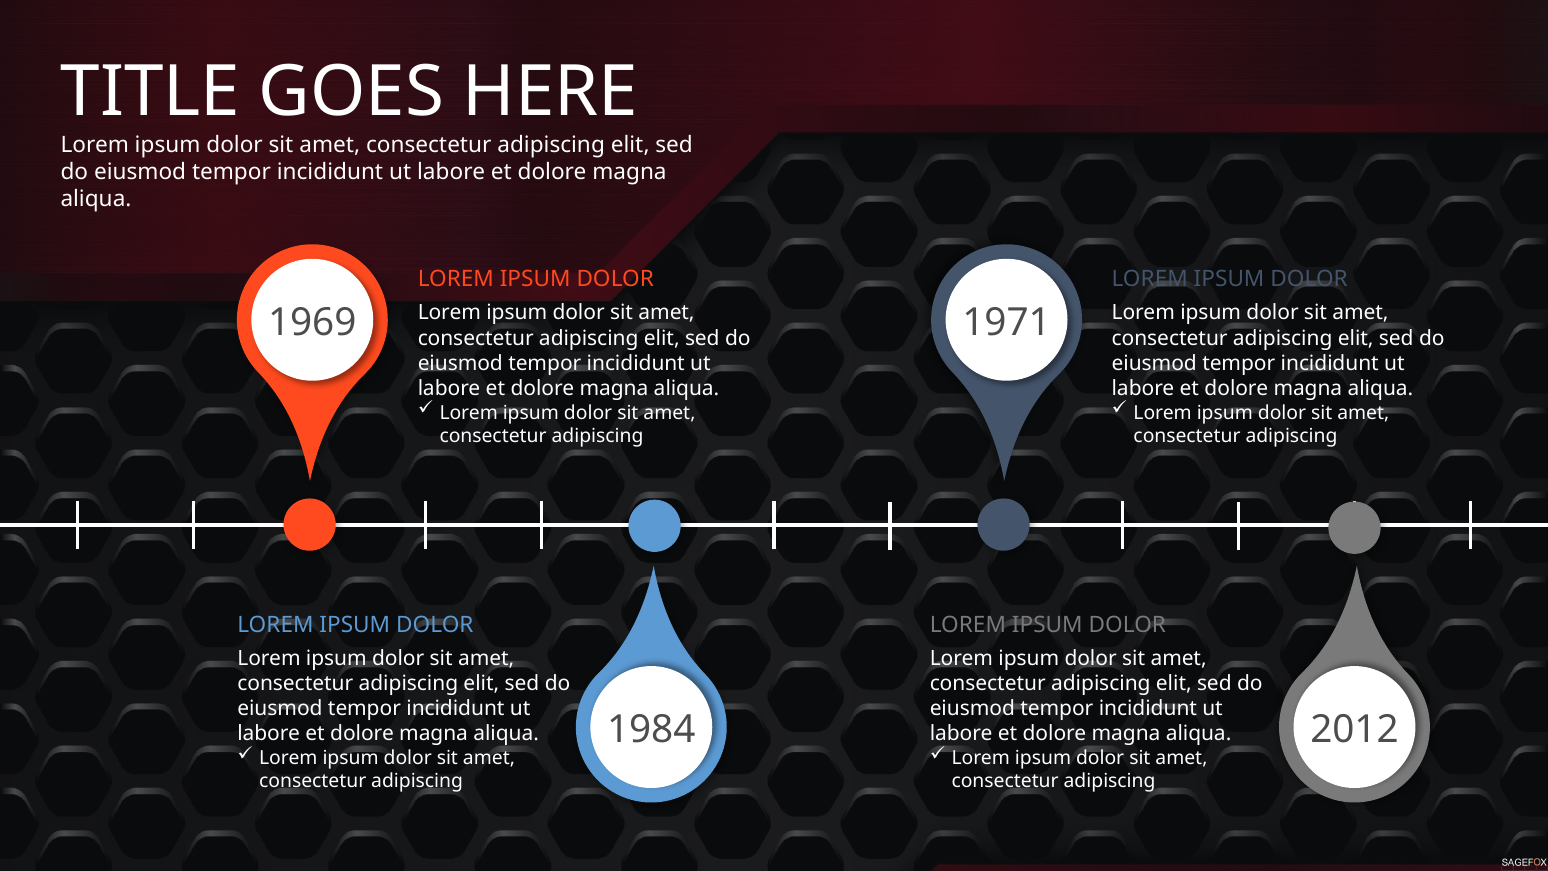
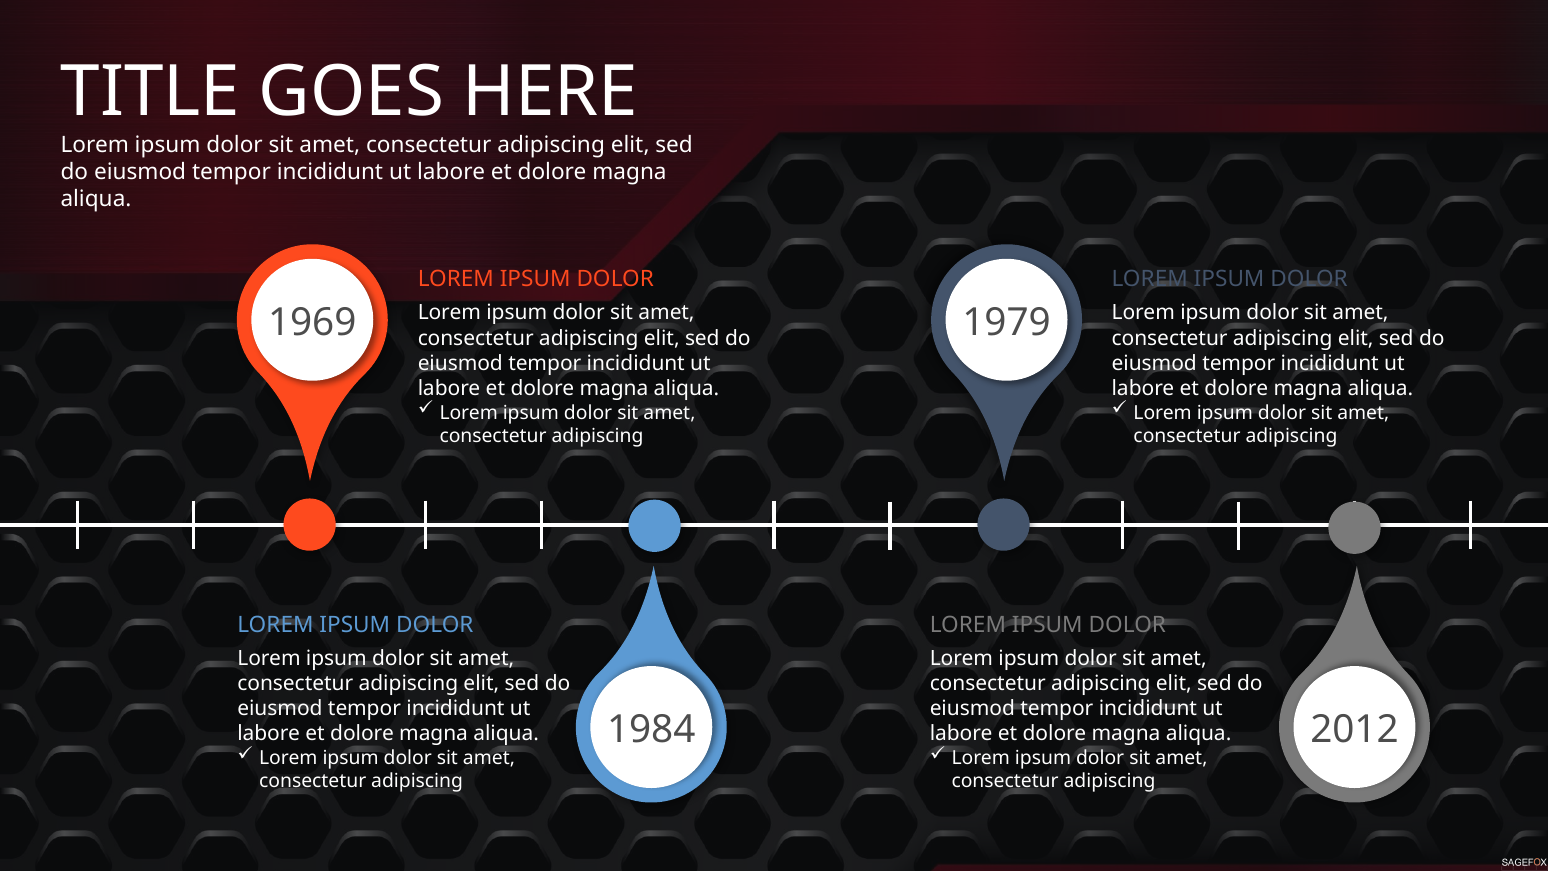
1971: 1971 -> 1979 (1007, 322)
